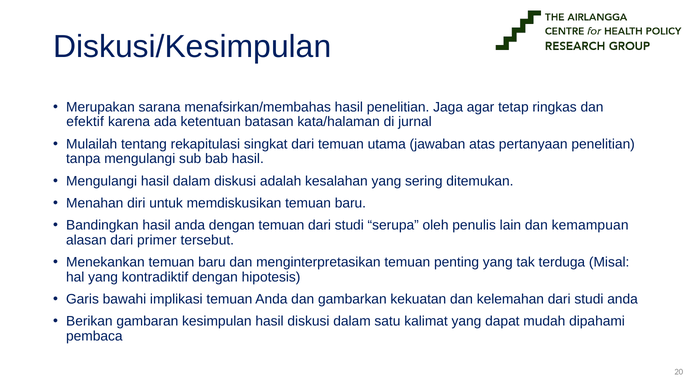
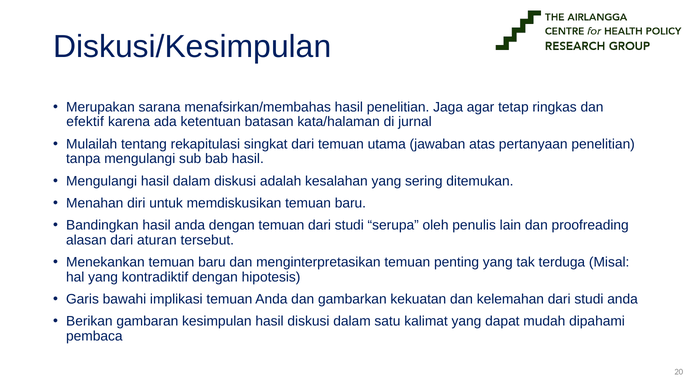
kemampuan: kemampuan -> proofreading (590, 226)
primer: primer -> aturan (157, 240)
